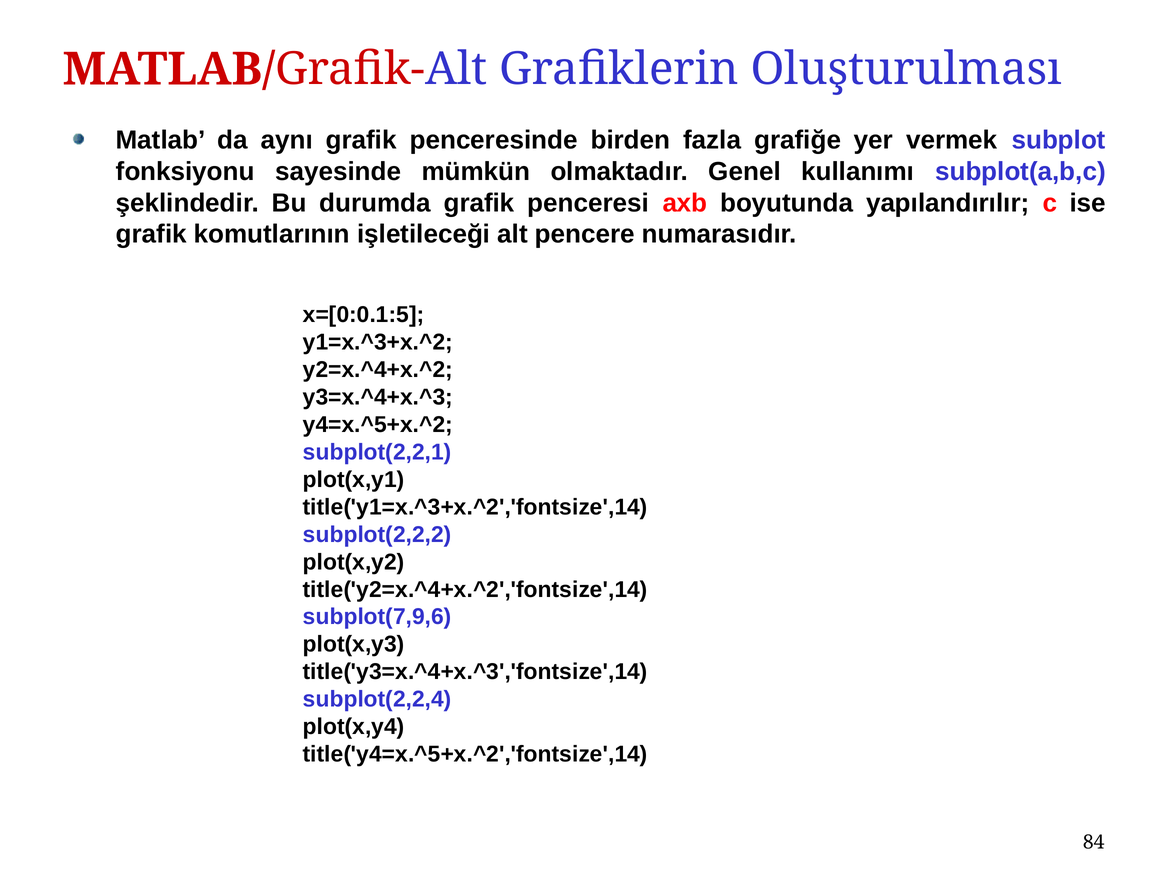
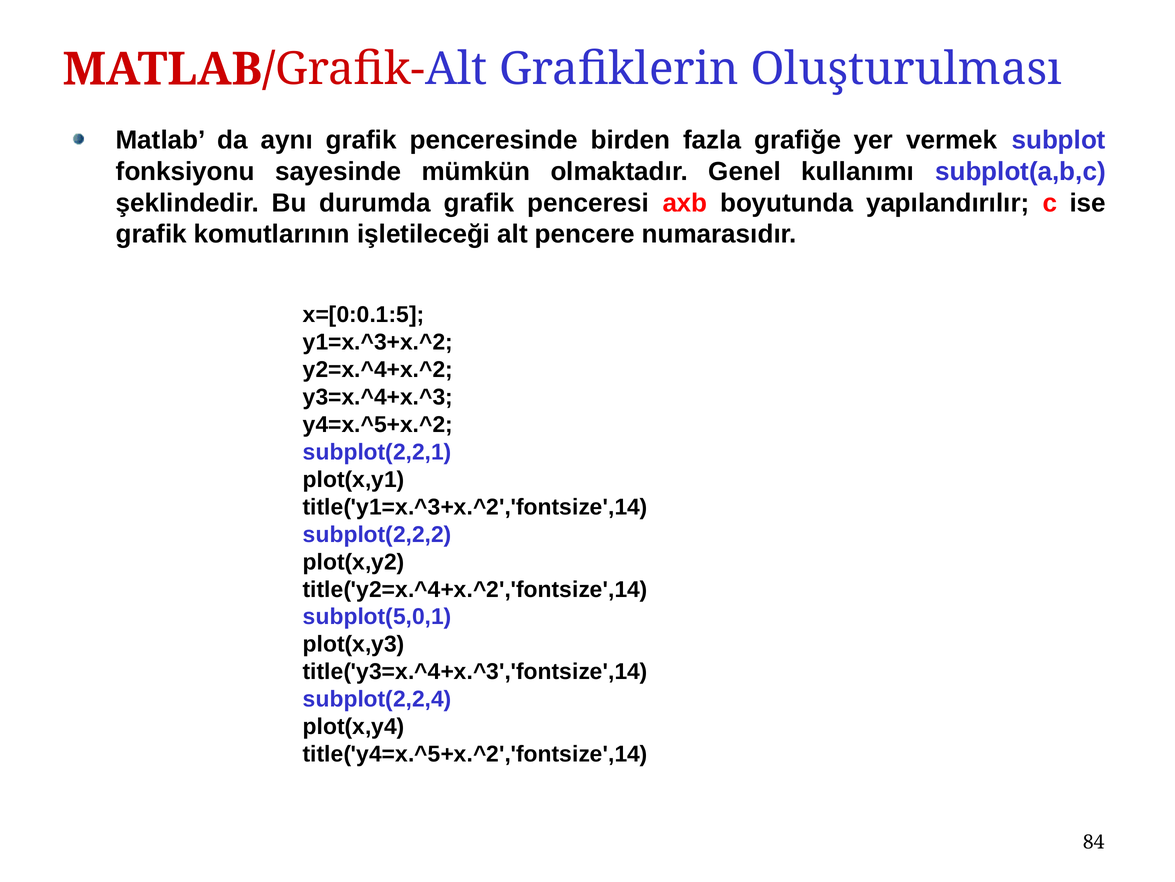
subplot(7,9,6: subplot(7,9,6 -> subplot(5,0,1 (377, 616)
